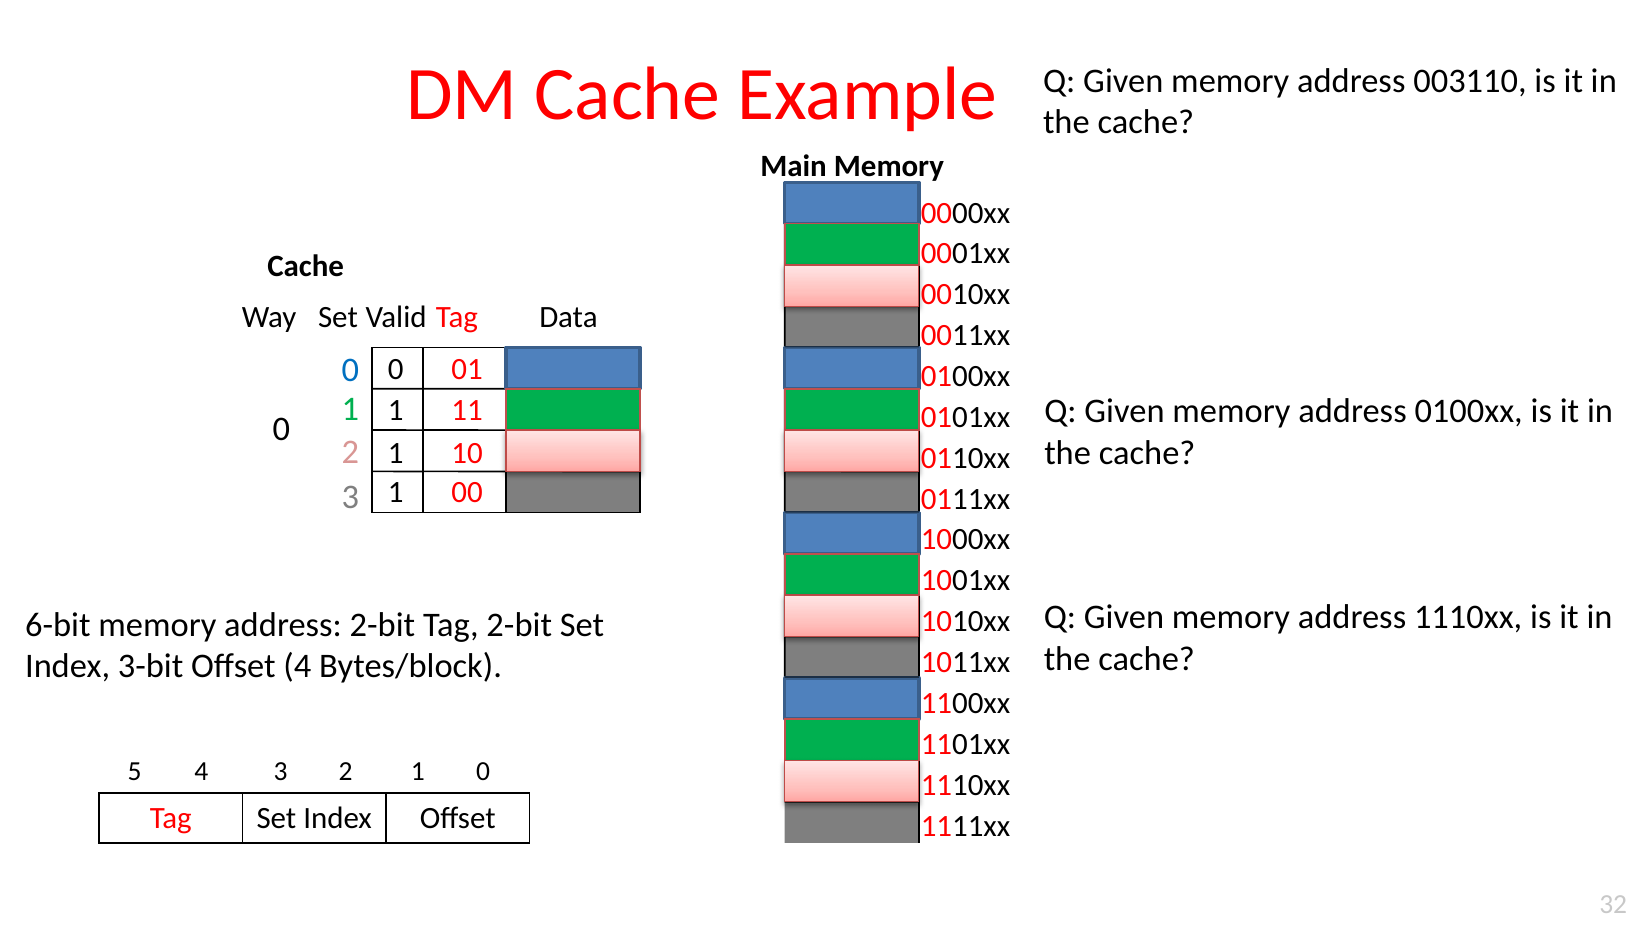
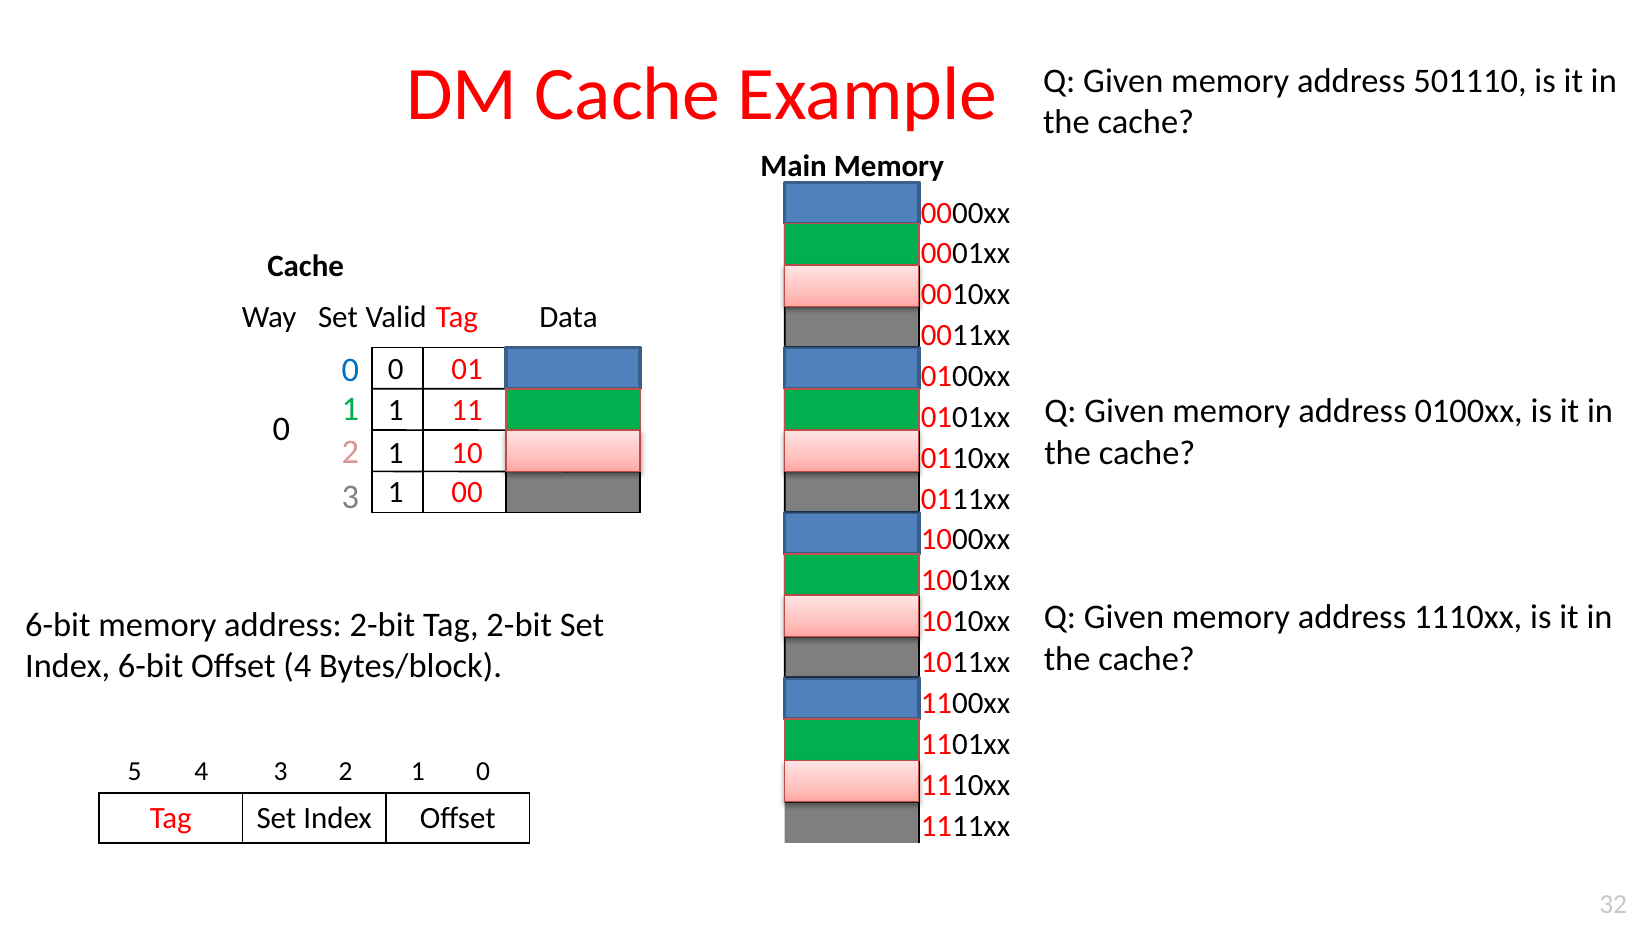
003110: 003110 -> 501110 (1470, 81)
Index 3-bit: 3-bit -> 6-bit (151, 666)
